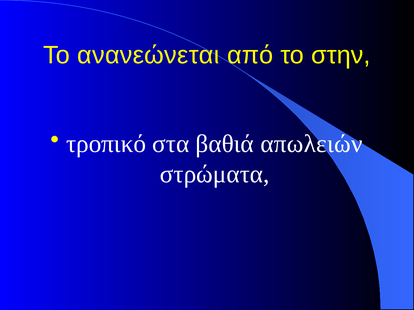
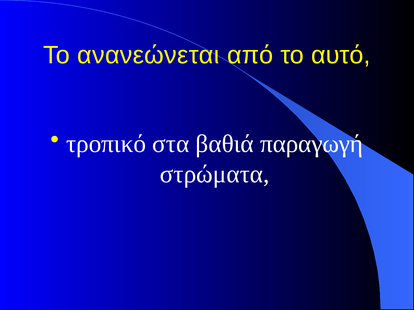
στην: στην -> αυτό (341, 55)
απωλειών: απωλειών -> παραγωγή (312, 144)
